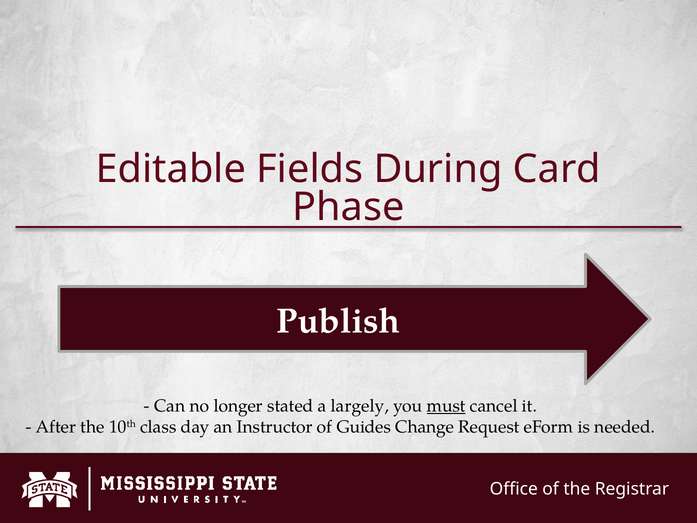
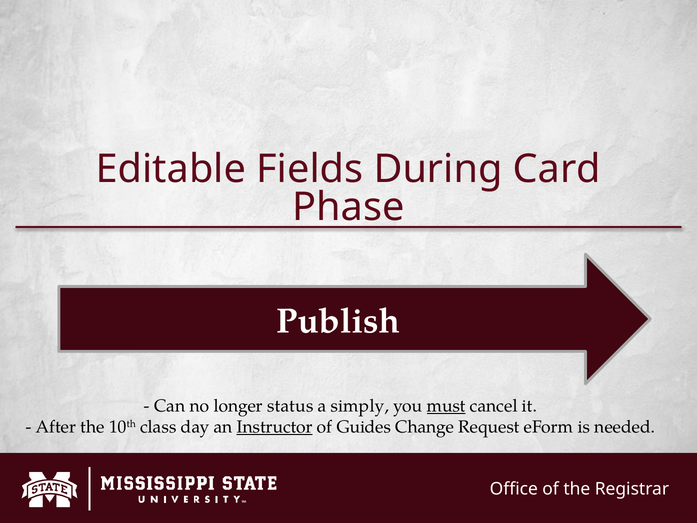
stated: stated -> status (290, 406)
largely: largely -> simply (360, 406)
Instructor underline: none -> present (275, 427)
